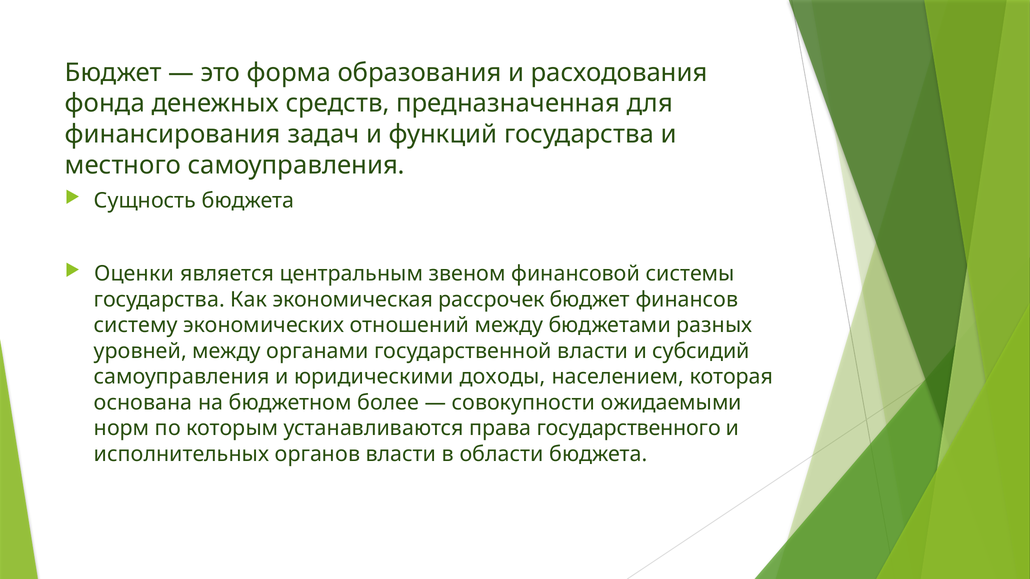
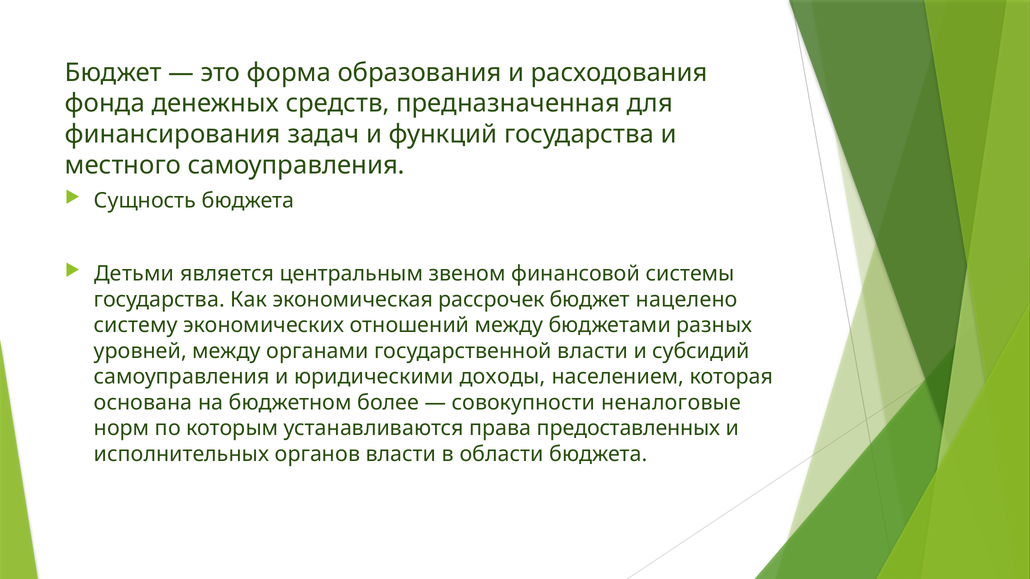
Оценки: Оценки -> Детьми (134, 274)
финансов: финансов -> нацелено (687, 300)
ожидаемыми: ожидаемыми -> неналоговые (671, 403)
государственного: государственного -> предоставленных (629, 429)
